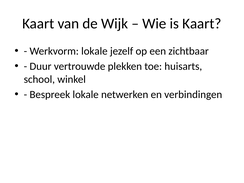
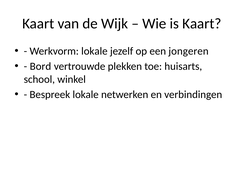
zichtbaar: zichtbaar -> jongeren (189, 51)
Duur: Duur -> Bord (40, 66)
